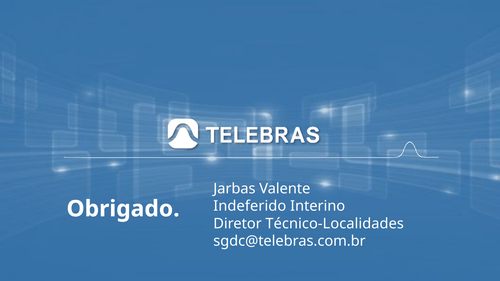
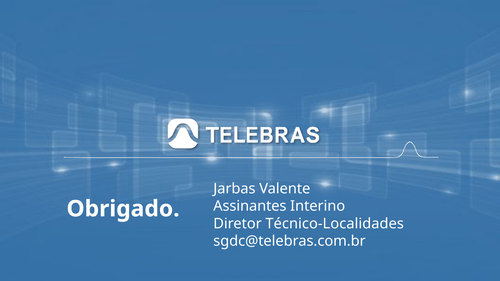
Indeferido: Indeferido -> Assinantes (250, 206)
